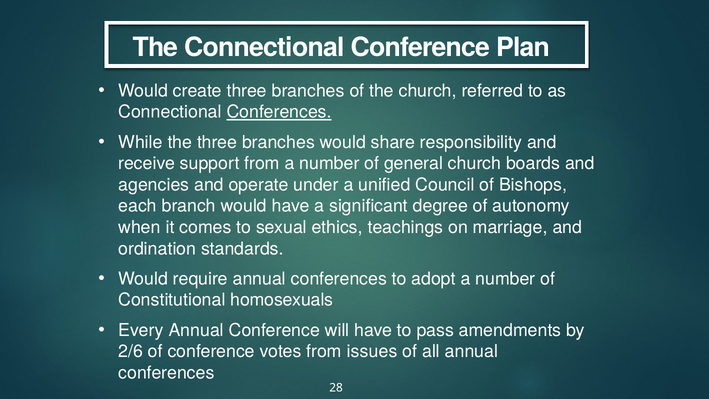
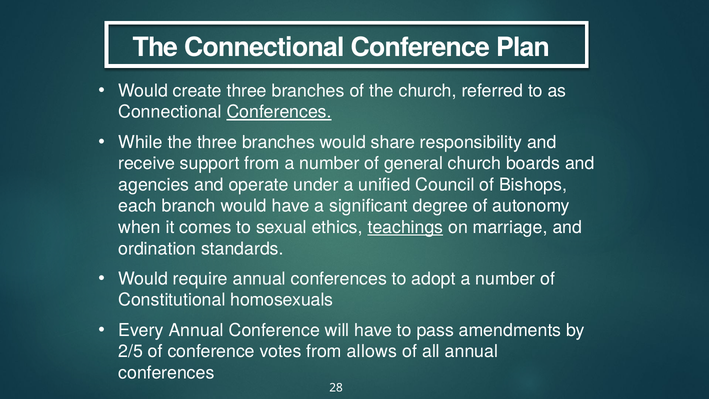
teachings underline: none -> present (405, 227)
2/6: 2/6 -> 2/5 (131, 351)
issues: issues -> allows (372, 351)
